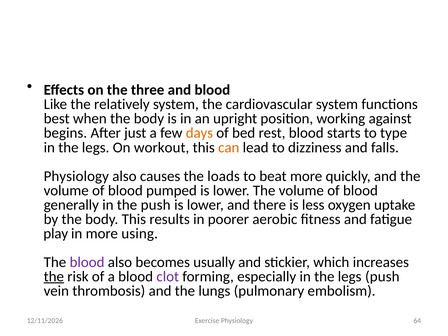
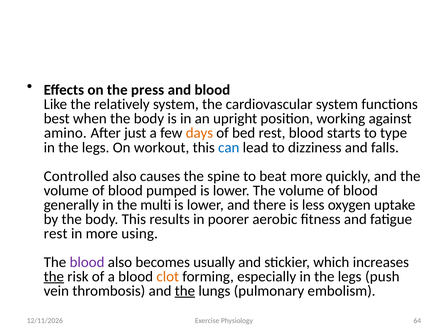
three: three -> press (148, 90)
begins: begins -> amino (65, 133)
can colour: orange -> blue (229, 147)
Physiology: Physiology -> Controlled (76, 176)
loads: loads -> spine (224, 176)
the push: push -> multi (156, 205)
play: play -> rest (56, 233)
clot colour: purple -> orange (168, 276)
the underline: none -> present (185, 291)
